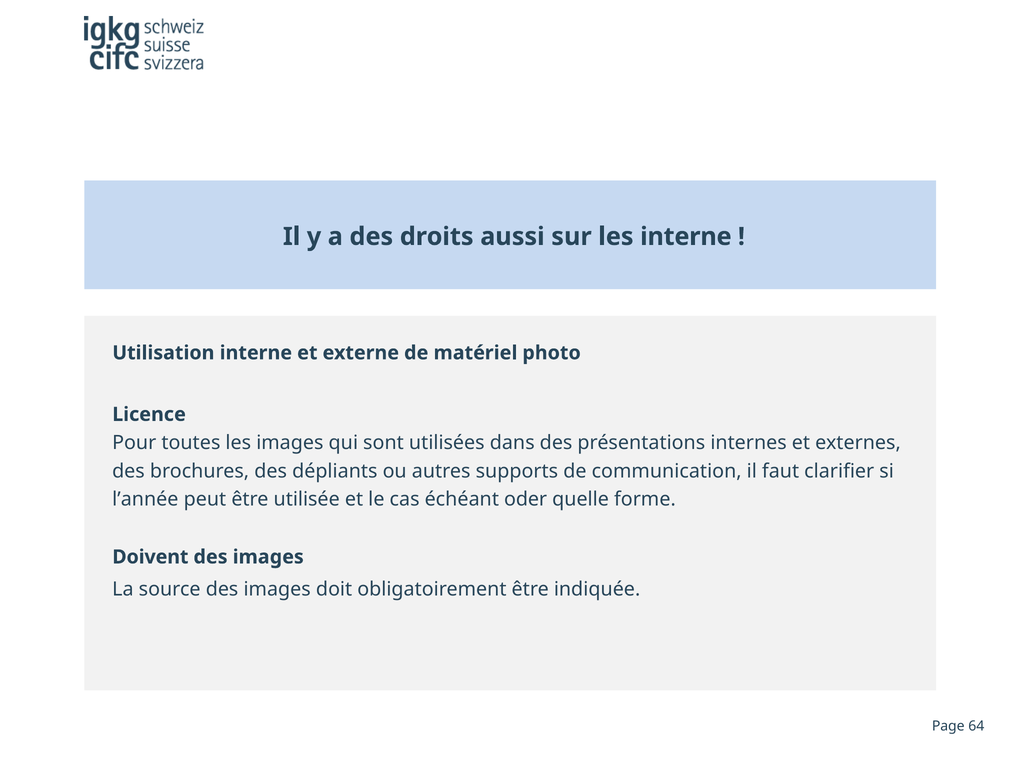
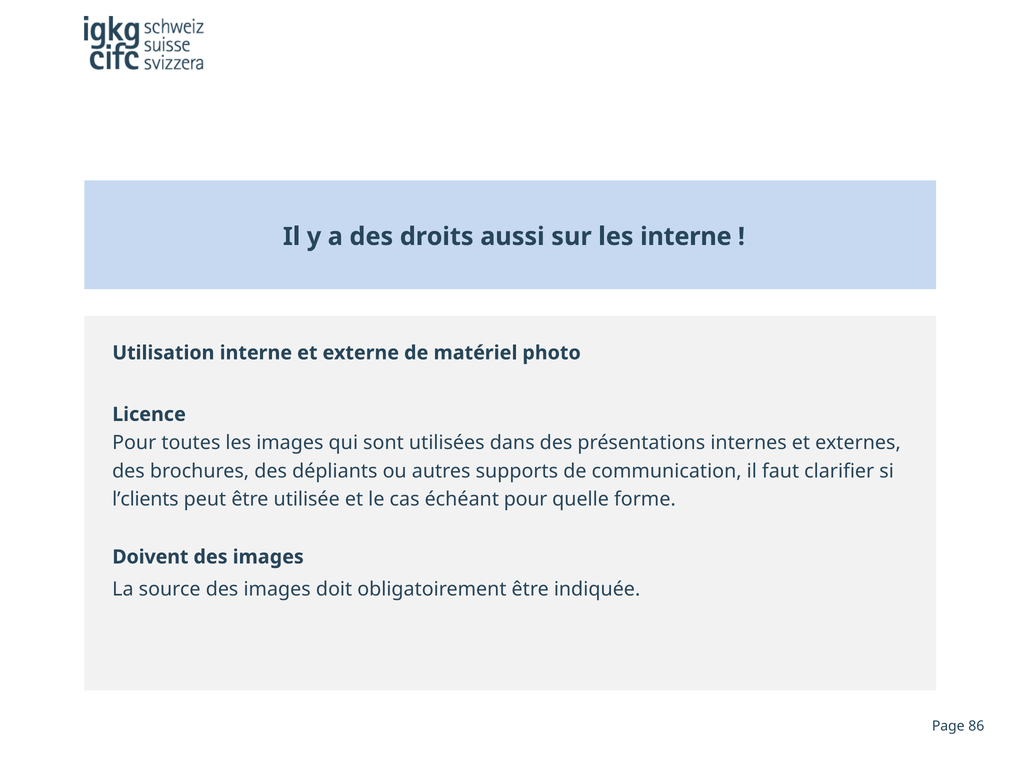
l’année: l’année -> l’clients (145, 499)
échéant oder: oder -> pour (526, 499)
64: 64 -> 86 (976, 726)
